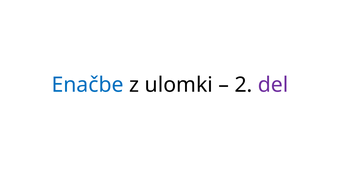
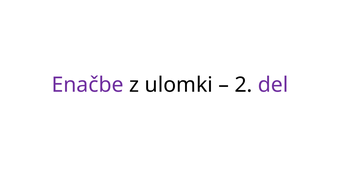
Enačbe colour: blue -> purple (88, 85)
